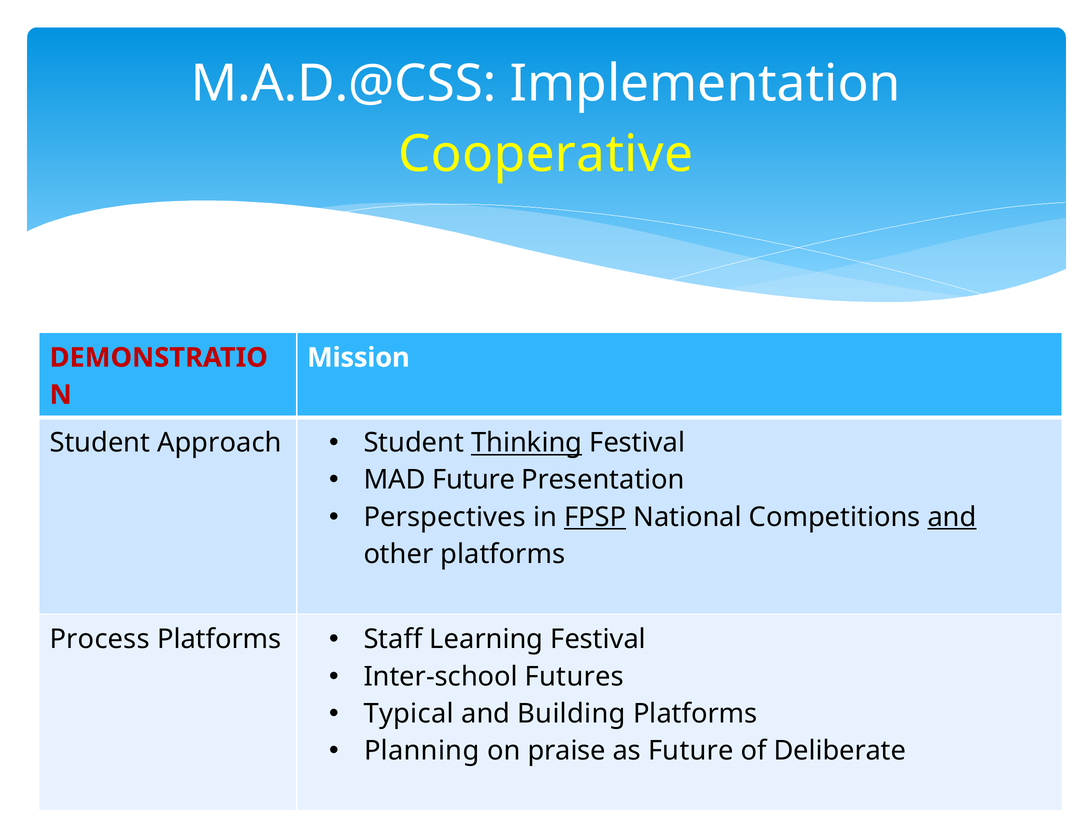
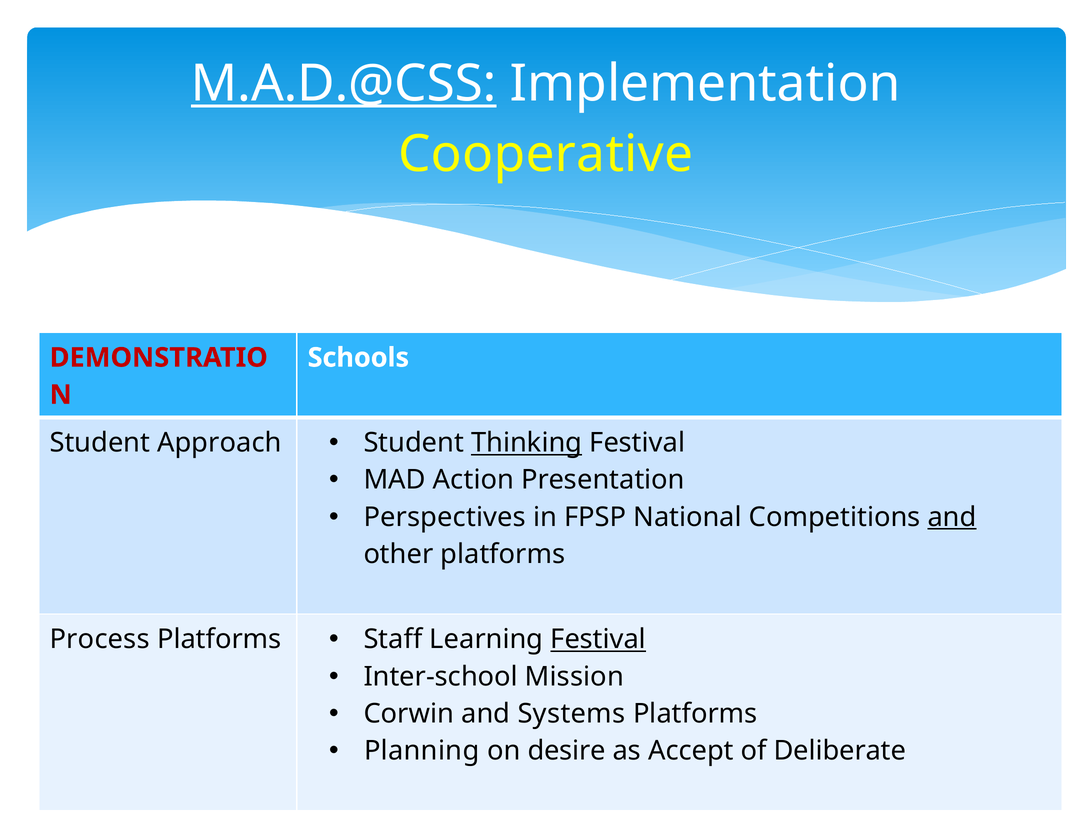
M.A.D.@CSS underline: none -> present (344, 84)
Mission: Mission -> Schools (358, 358)
MAD Future: Future -> Action (473, 480)
FPSP underline: present -> none (595, 517)
Festival underline: none -> present (598, 639)
Futures: Futures -> Mission (574, 677)
Typical: Typical -> Corwin (409, 714)
Building: Building -> Systems (571, 714)
praise: praise -> desire (567, 751)
as Future: Future -> Accept (691, 751)
